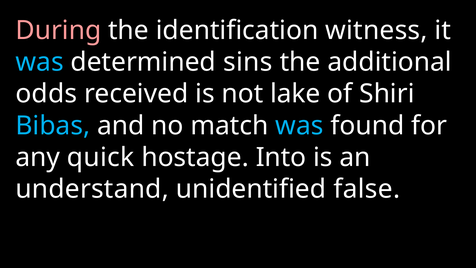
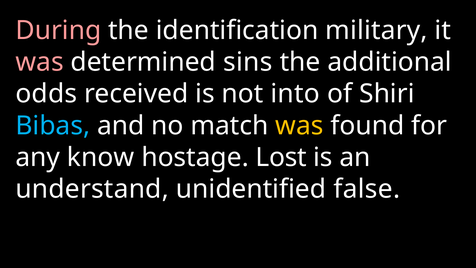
witness: witness -> military (376, 30)
was colour: light blue -> pink (40, 62)
lake: lake -> into (295, 94)
was colour: light blue -> yellow (299, 125)
quick: quick -> know (101, 157)
Into: Into -> Lost (281, 157)
